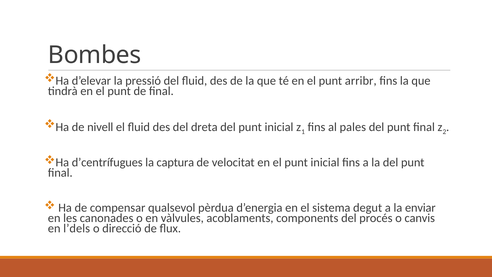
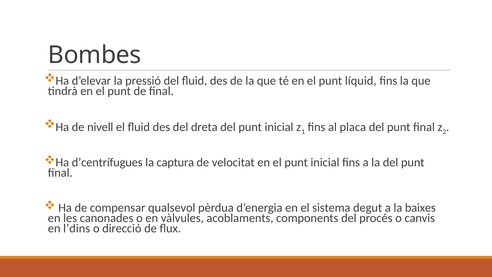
arribr: arribr -> líquid (361, 81)
pales: pales -> placa (353, 127)
enviar: enviar -> baixes (420, 208)
l’dels: l’dels -> l’dins (77, 228)
